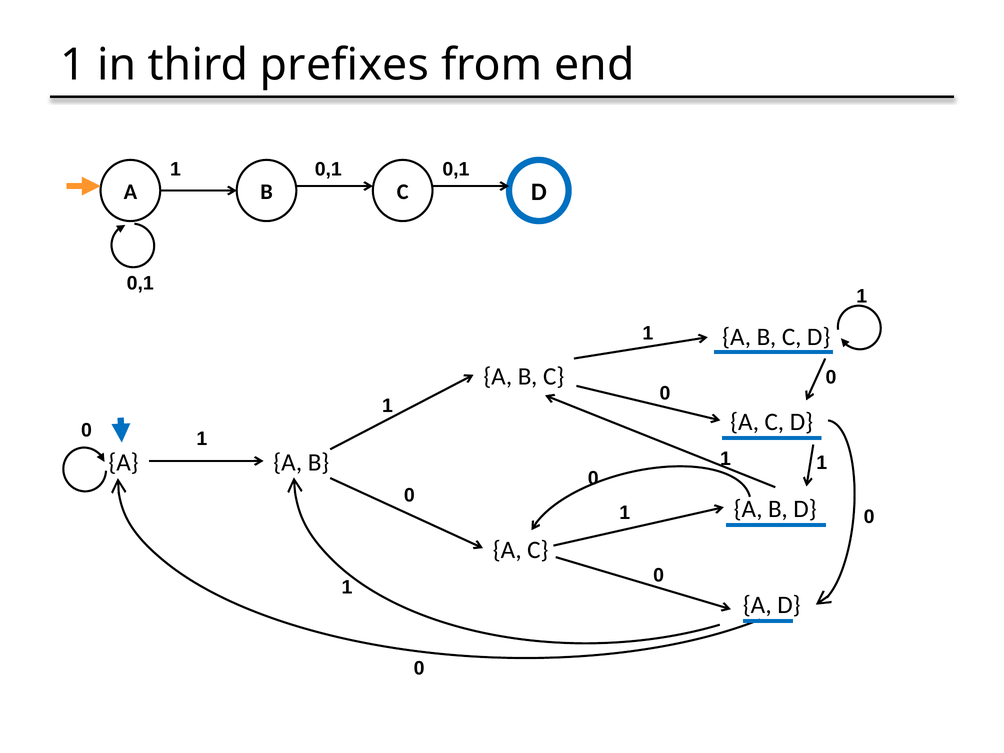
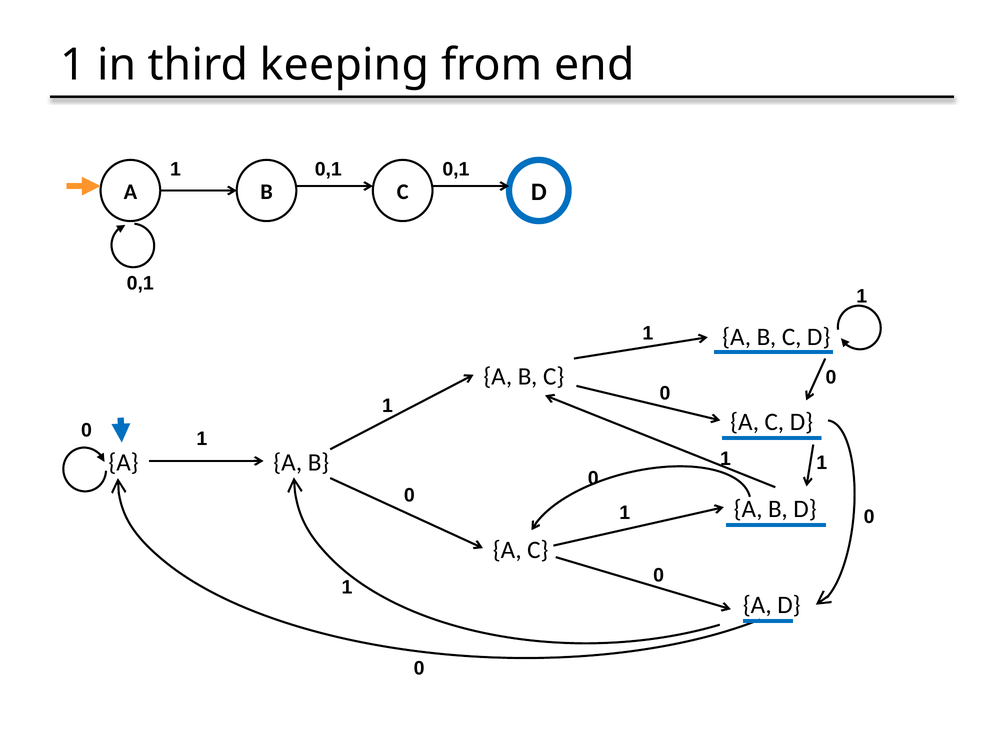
prefixes: prefixes -> keeping (344, 65)
